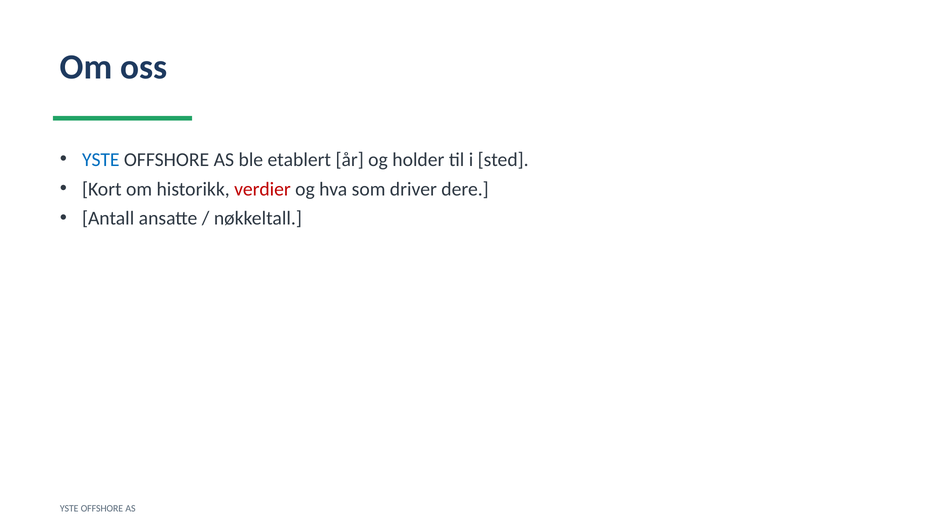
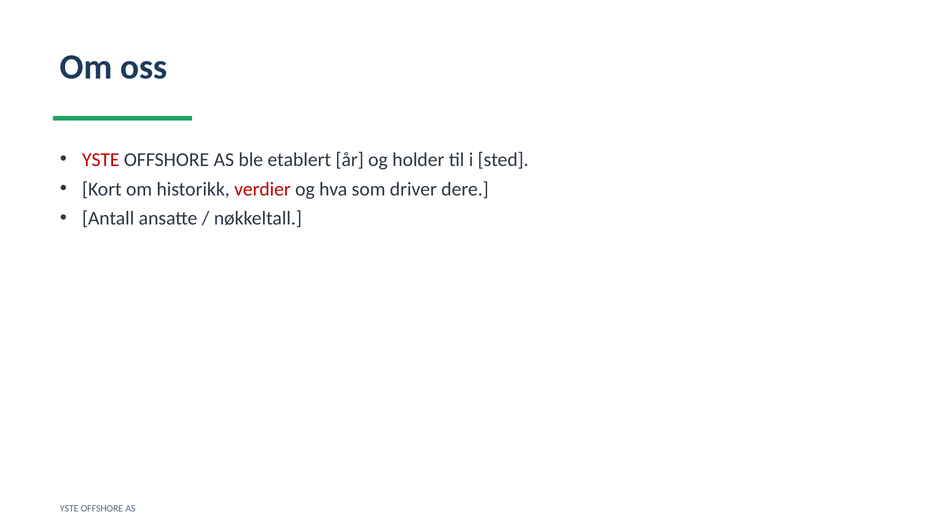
YSTE colour: blue -> red (101, 160)
